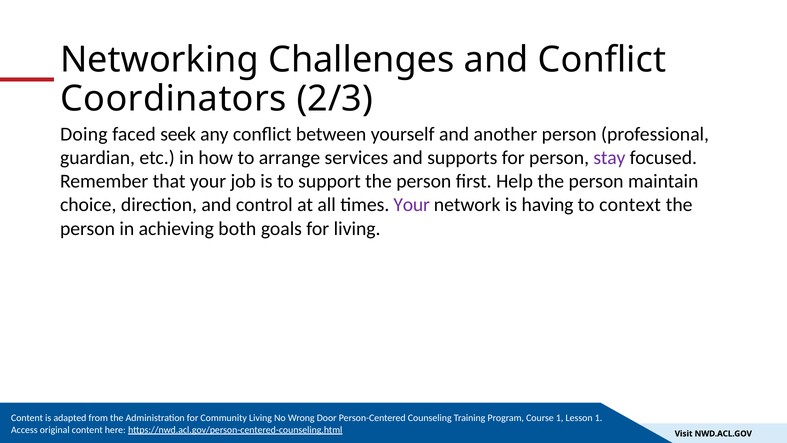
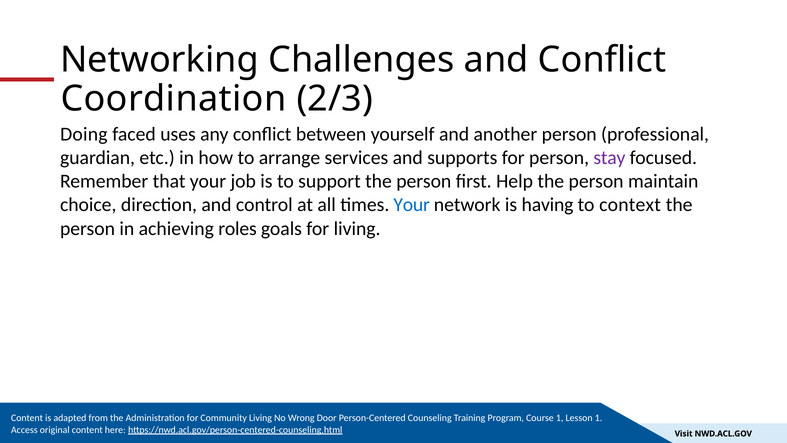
Coordinators: Coordinators -> Coordination (173, 99)
seek: seek -> uses (178, 134)
Your colour: purple -> blue (412, 205)
both: both -> roles (237, 228)
